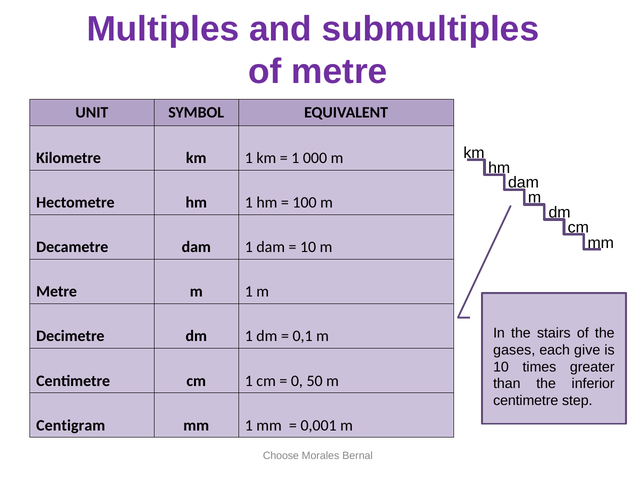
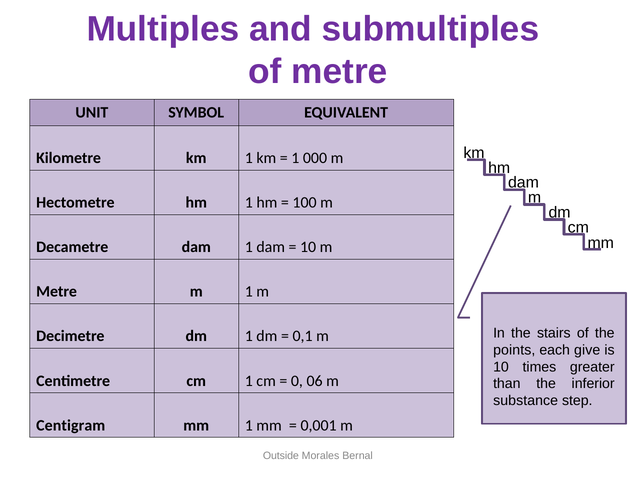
gases: gases -> points (514, 350)
50: 50 -> 06 (315, 381)
centimetre: centimetre -> substance (526, 401)
Choose: Choose -> Outside (281, 456)
